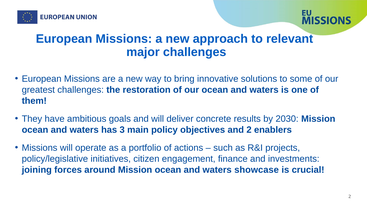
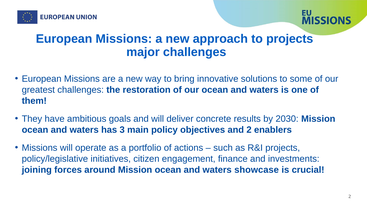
to relevant: relevant -> projects (290, 39)
